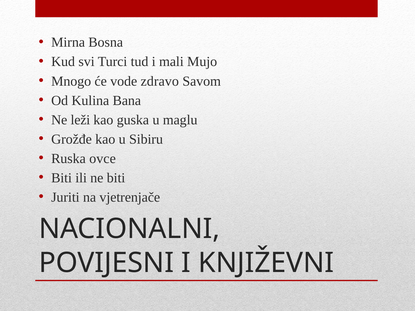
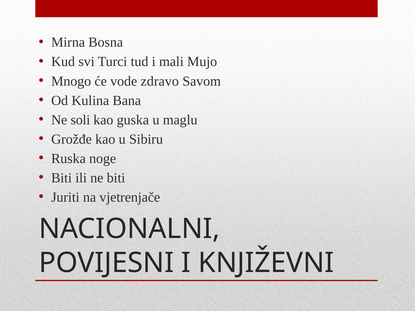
leži: leži -> soli (80, 120)
ovce: ovce -> noge (103, 159)
